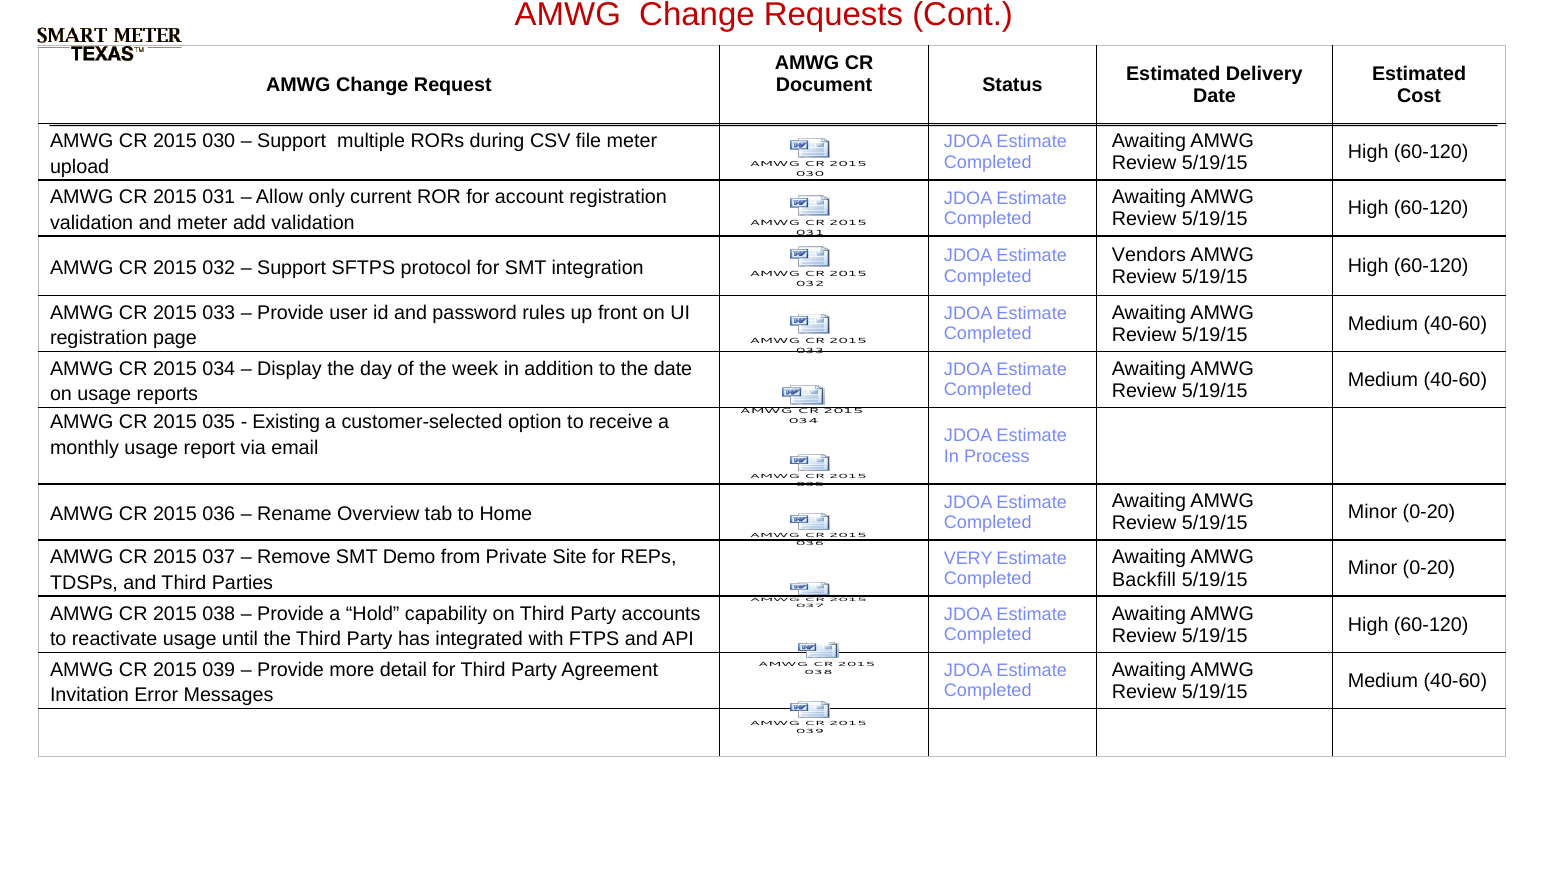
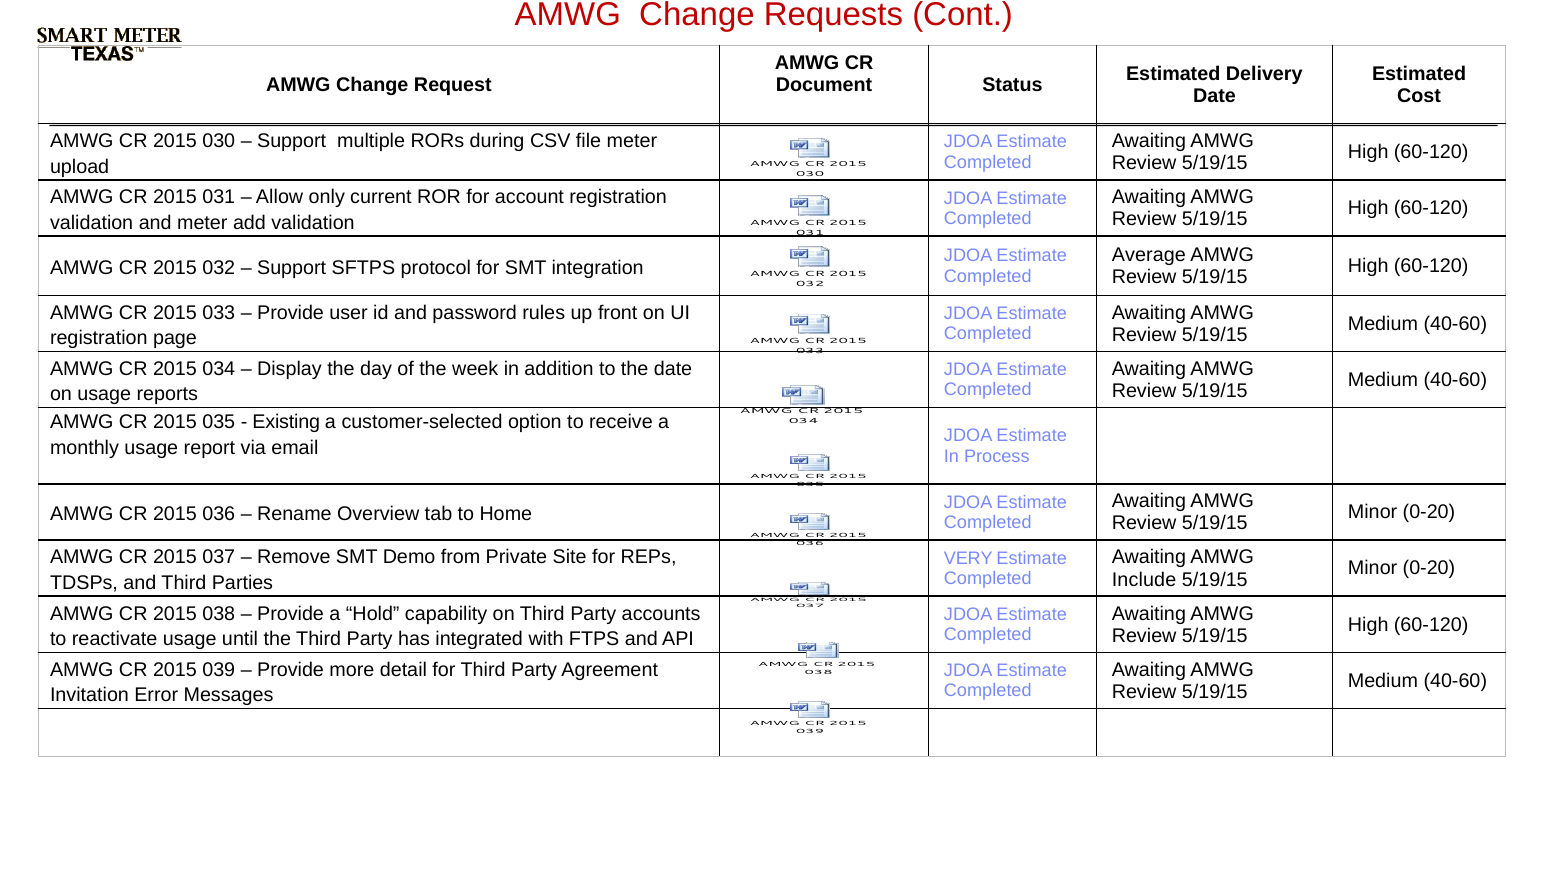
Vendors: Vendors -> Average (1149, 255)
Backfill: Backfill -> Include (1144, 580)
